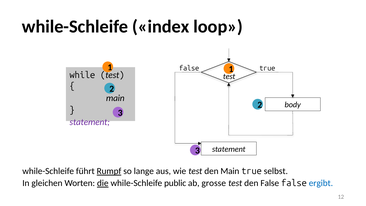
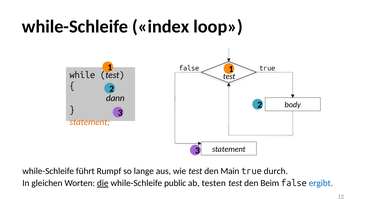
main: main -> dann (115, 98)
statement colour: purple -> orange (90, 122)
Rumpf underline: present -> none (109, 171)
selbst: selbst -> durch (276, 171)
grosse: grosse -> testen (214, 183)
den False: False -> Beim (270, 183)
